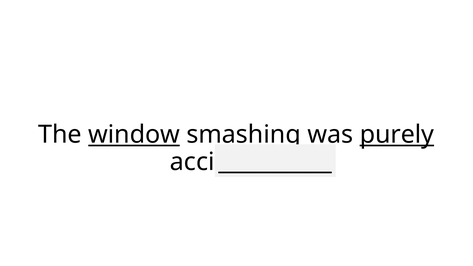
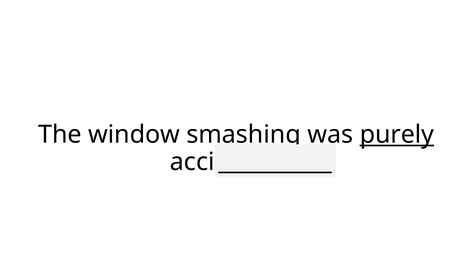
window underline: present -> none (134, 135)
